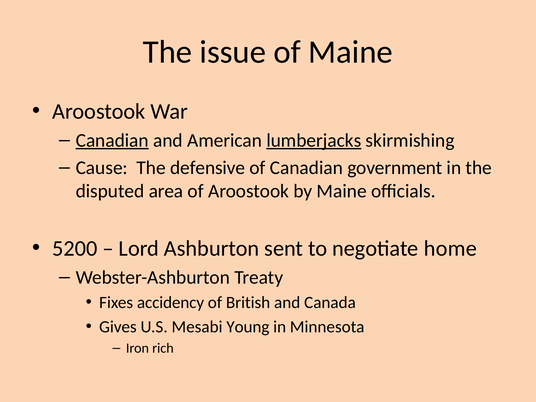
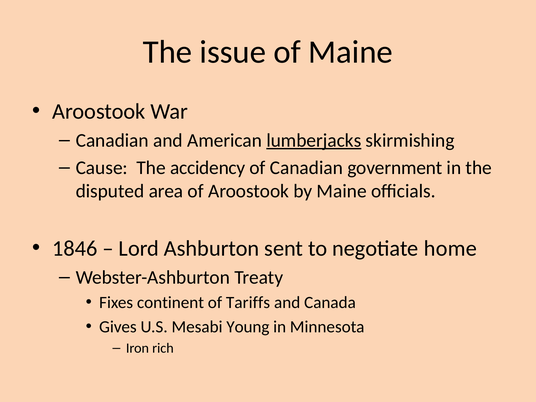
Canadian underline: present -> none (112, 140)
defensive: defensive -> accidency (208, 168)
5200: 5200 -> 1846 (75, 248)
accidency: accidency -> continent (170, 303)
British: British -> Tariffs (248, 303)
